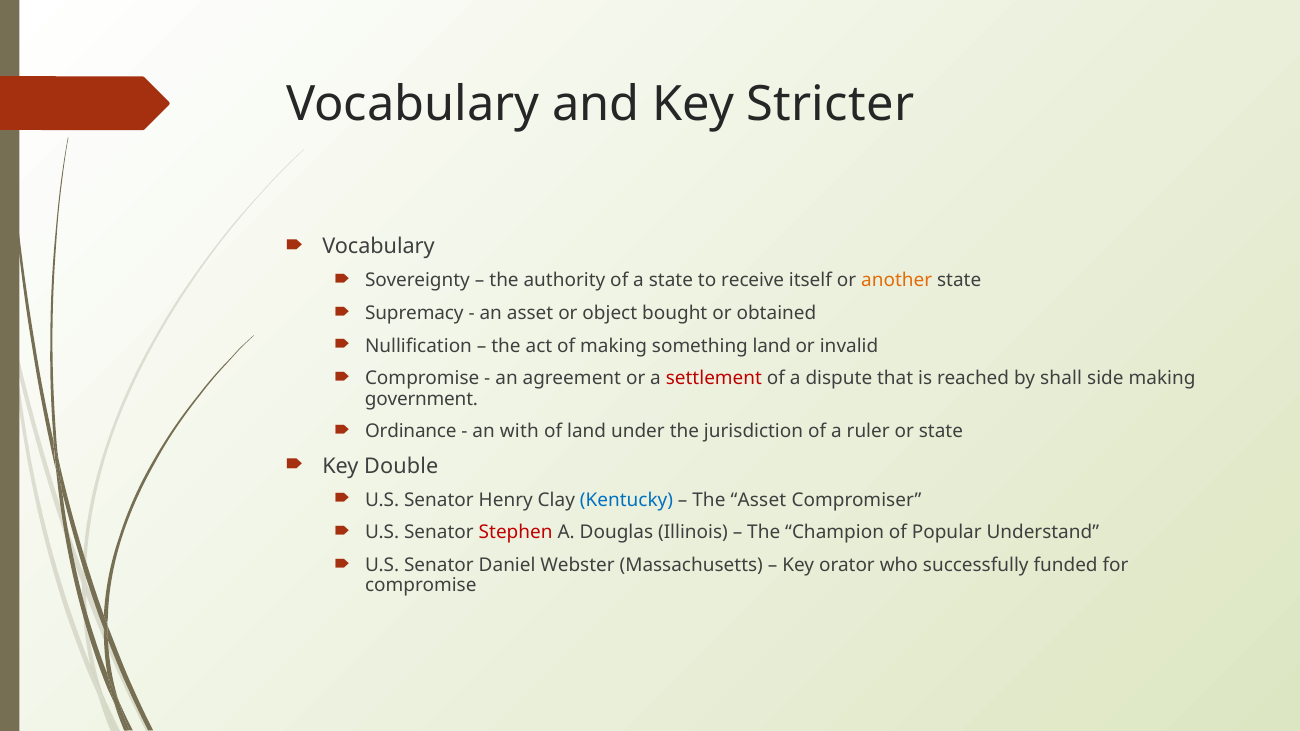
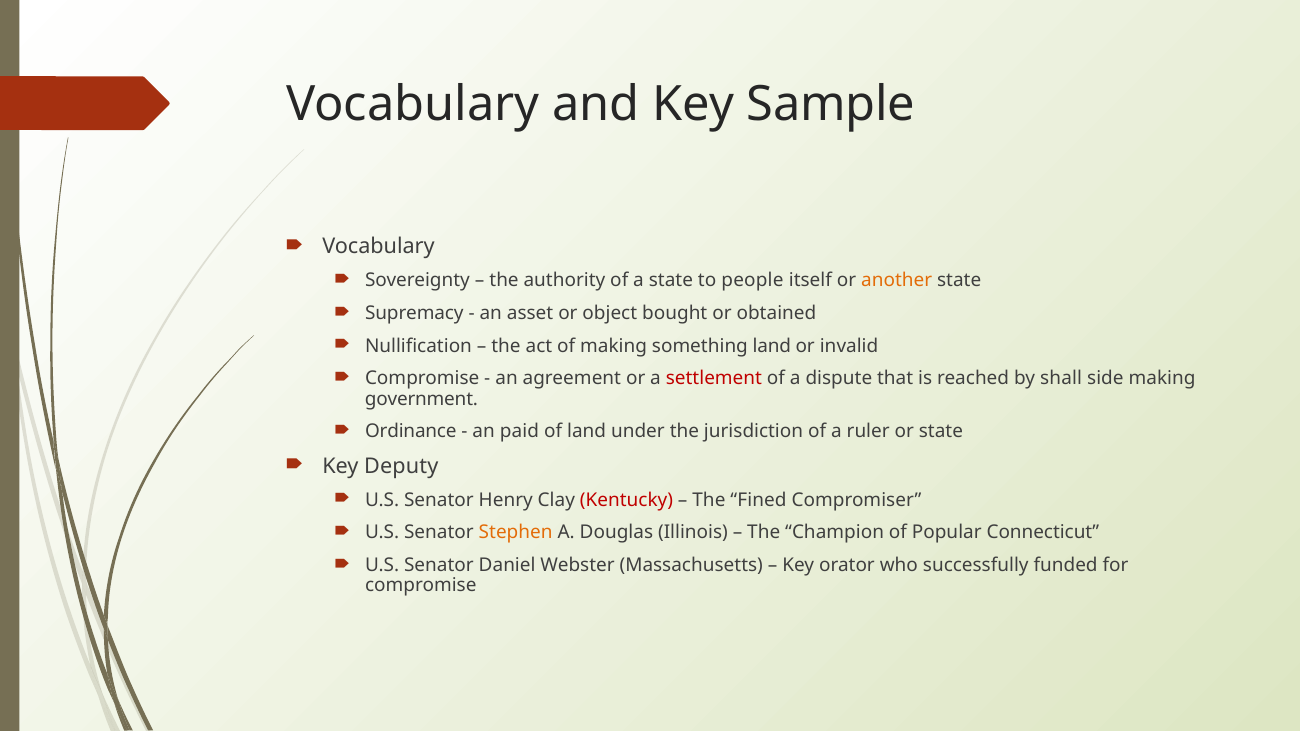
Stricter: Stricter -> Sample (831, 104)
receive: receive -> people (752, 281)
with: with -> paid (519, 432)
Double: Double -> Deputy (401, 466)
Kentucky colour: blue -> red (626, 500)
The Asset: Asset -> Fined (758, 500)
Stephen colour: red -> orange (516, 533)
Understand: Understand -> Connecticut (1043, 533)
